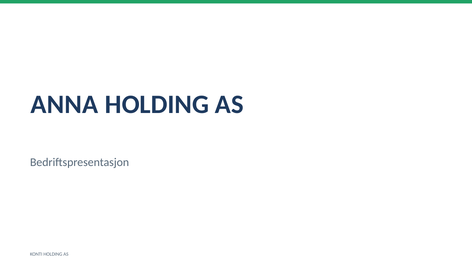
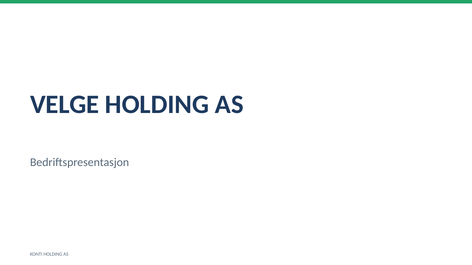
ANNA: ANNA -> VELGE (65, 105)
